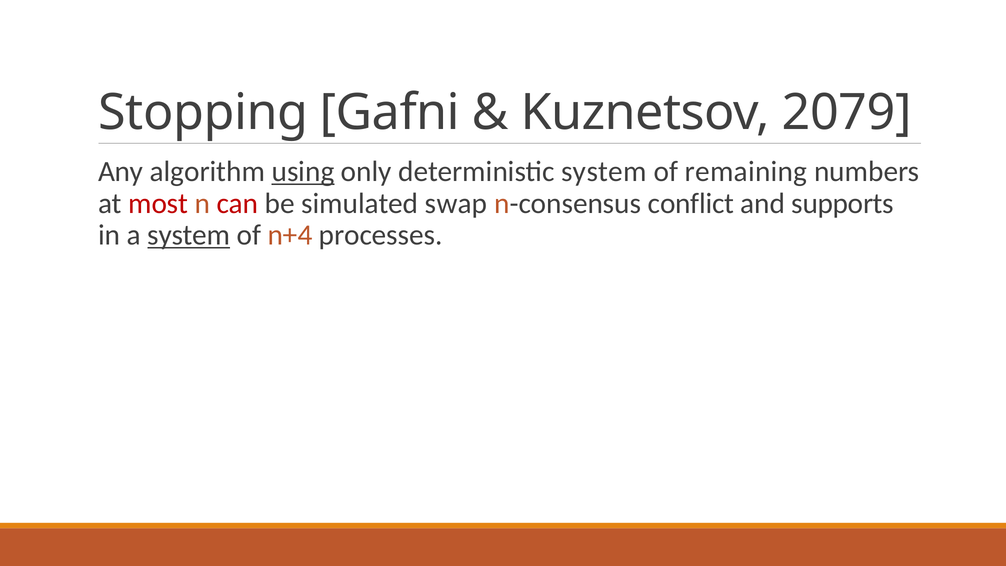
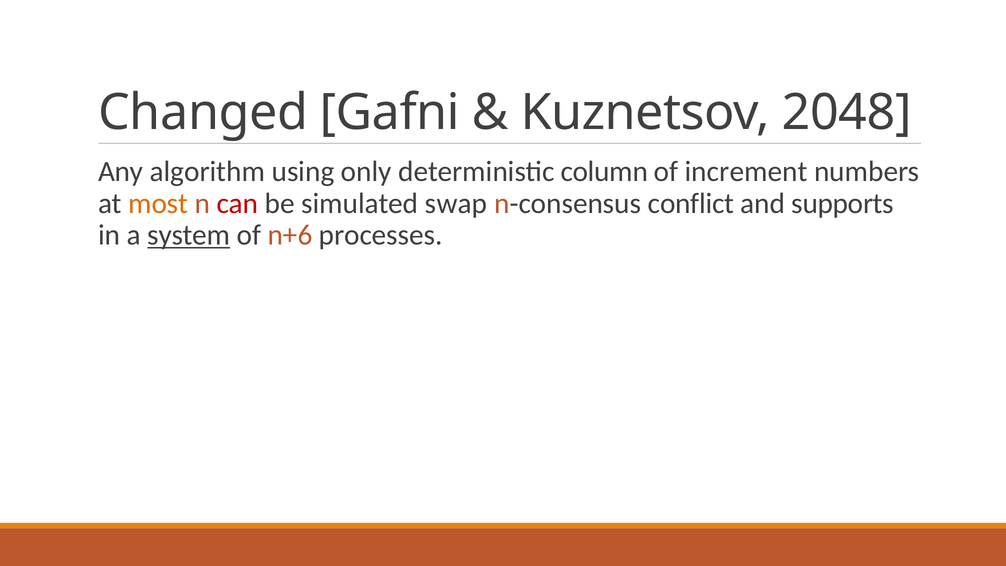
Stopping: Stopping -> Changed (203, 113)
2079: 2079 -> 2048 (847, 113)
using underline: present -> none (303, 172)
deterministic system: system -> column (604, 172)
remaining: remaining -> increment (746, 172)
most colour: red -> orange (158, 203)
n+4: n+4 -> n+6 (290, 235)
